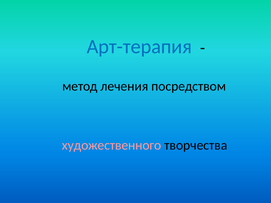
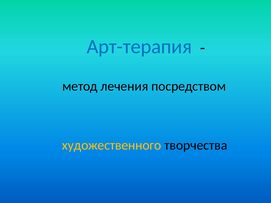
художественного colour: pink -> yellow (112, 145)
